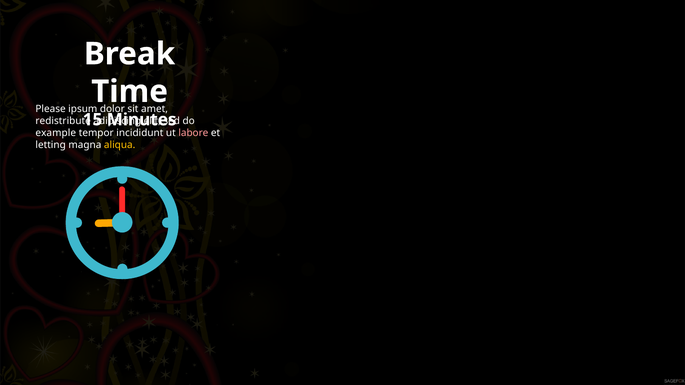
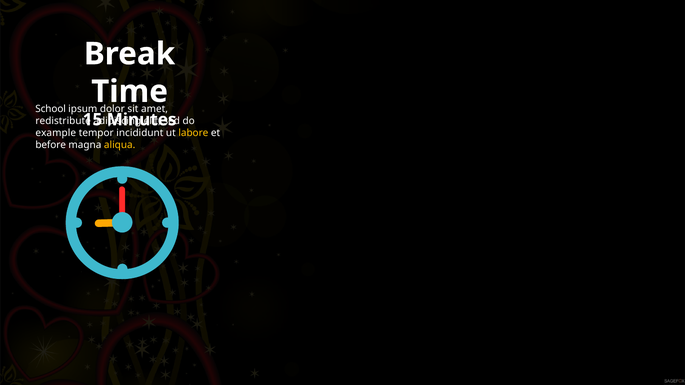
Please: Please -> School (51, 109)
labore colour: pink -> yellow (193, 133)
letting: letting -> before (51, 145)
